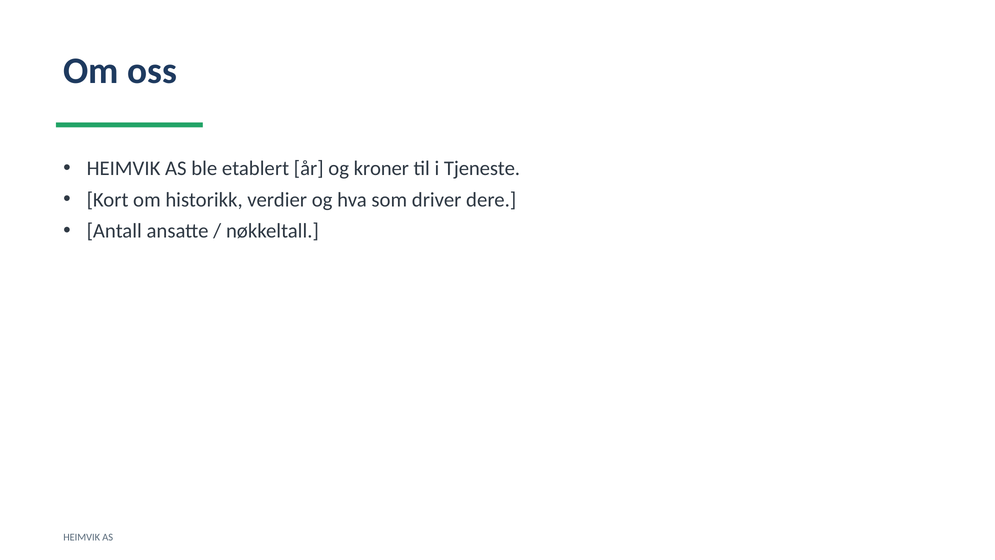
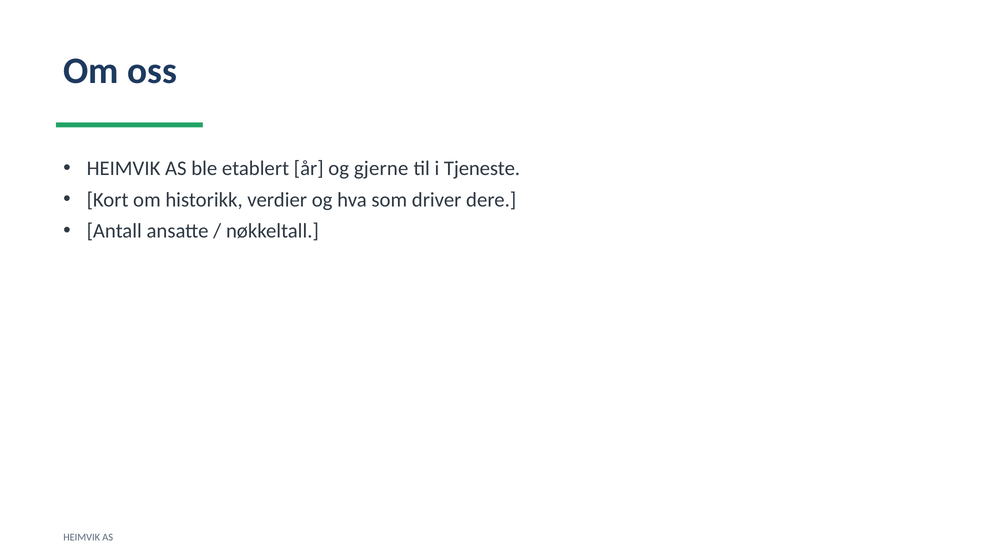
kroner: kroner -> gjerne (381, 169)
